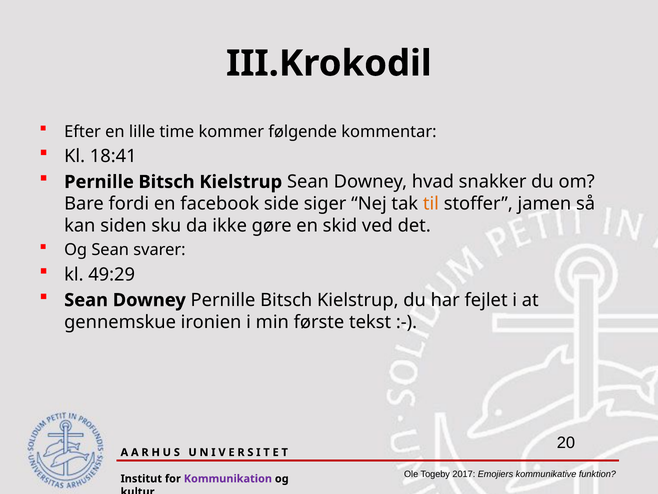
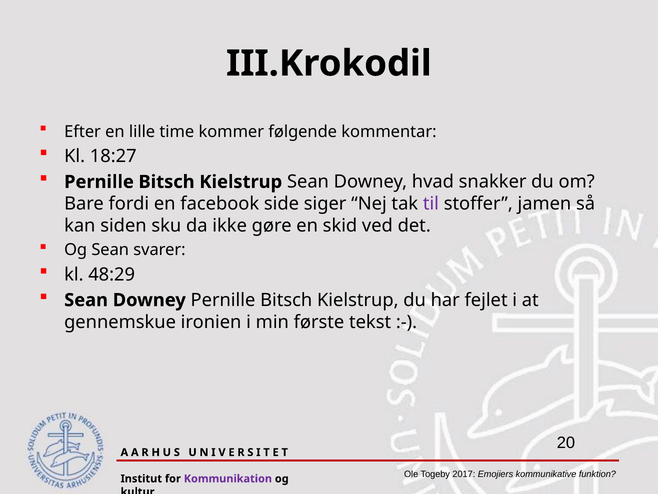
18:41: 18:41 -> 18:27 (113, 156)
til colour: orange -> purple (431, 204)
49:29: 49:29 -> 48:29 (112, 274)
